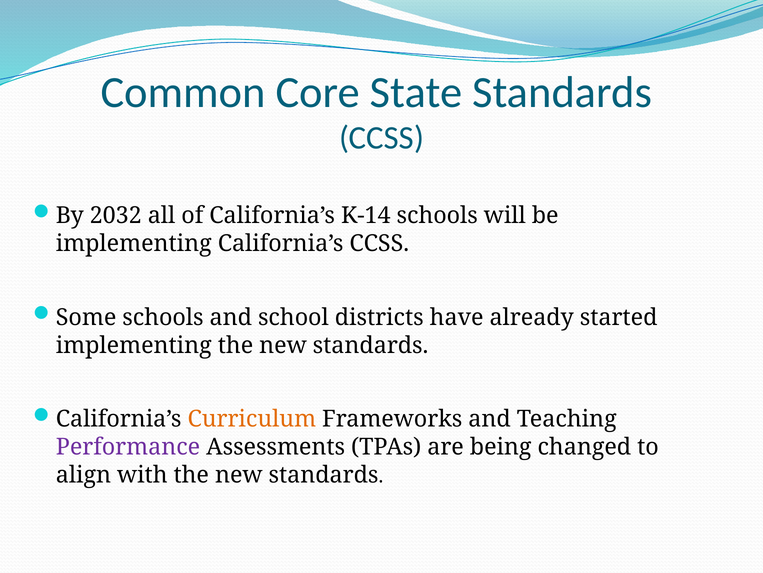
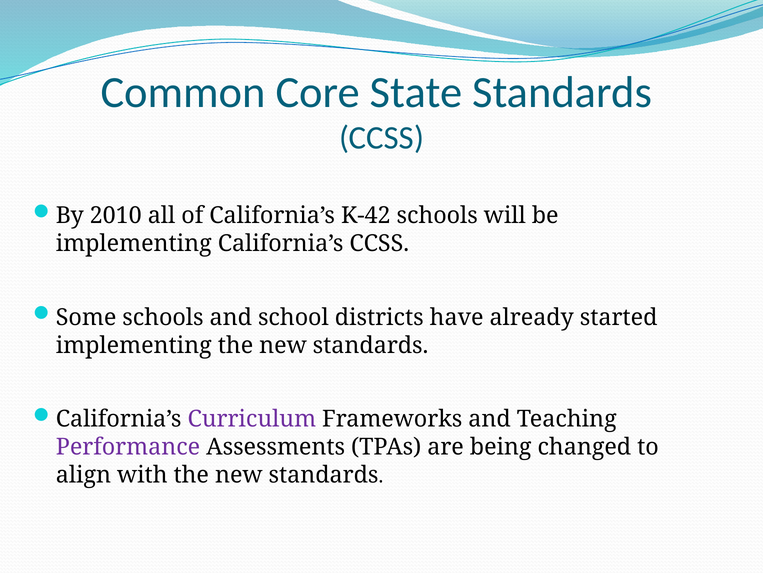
2032: 2032 -> 2010 (116, 215)
K-14: K-14 -> K-42 (366, 215)
Curriculum colour: orange -> purple (252, 419)
